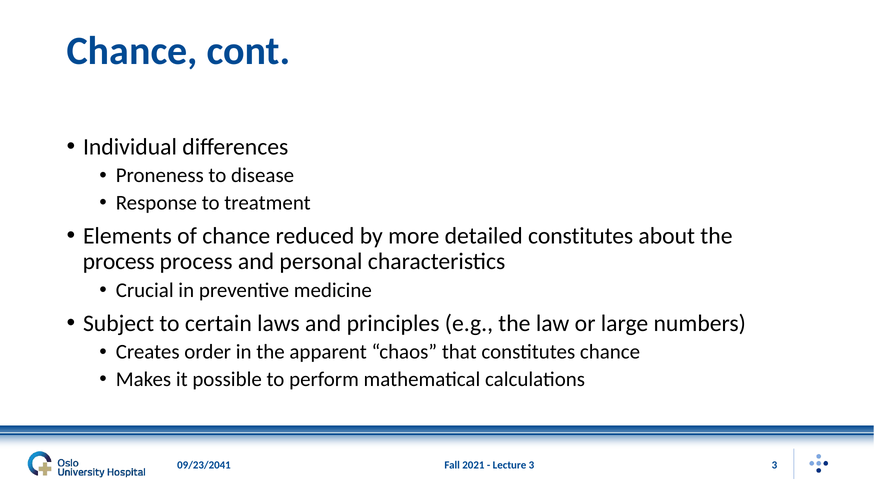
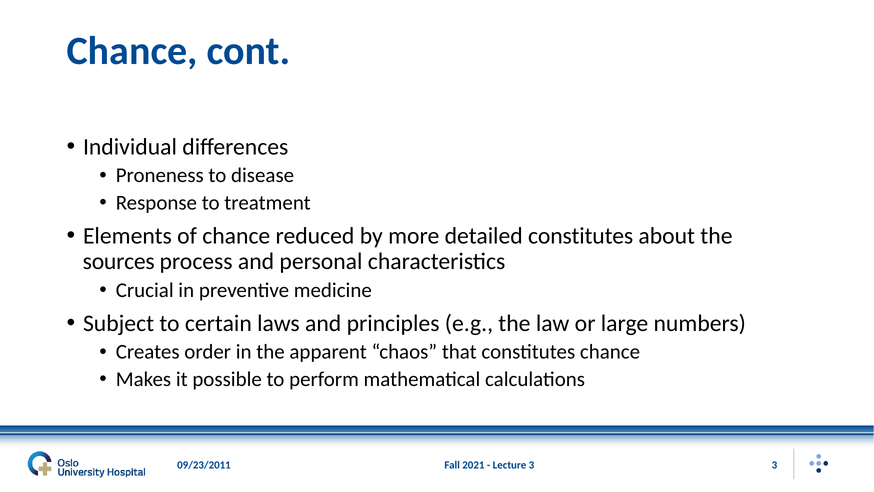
process: process -> sources (119, 261)
09/23/2041: 09/23/2041 -> 09/23/2011 (204, 465)
